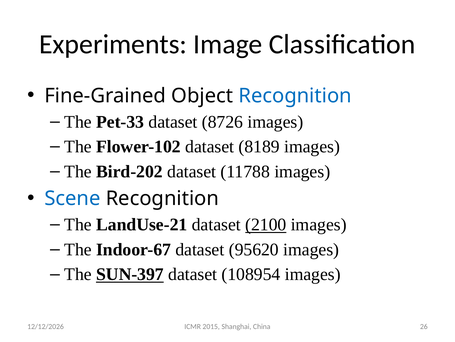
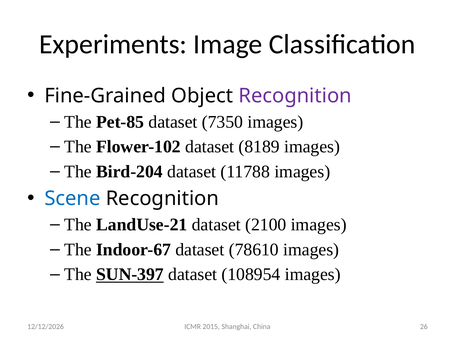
Recognition colour: blue -> purple (295, 95)
Pet-33: Pet-33 -> Pet-85 (120, 122)
8726: 8726 -> 7350 (223, 122)
Bird-202: Bird-202 -> Bird-204 (129, 171)
2100 underline: present -> none (266, 224)
95620: 95620 -> 78610 (254, 249)
